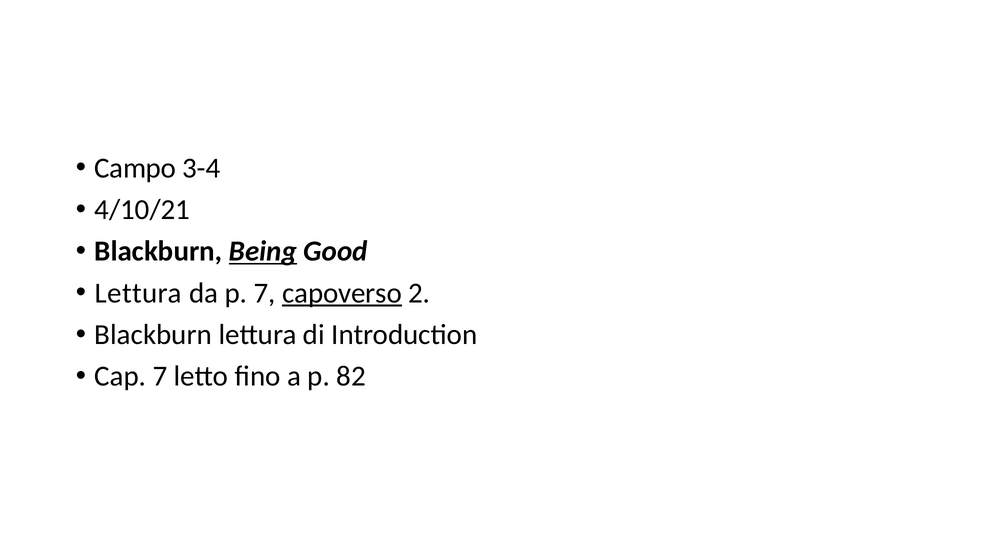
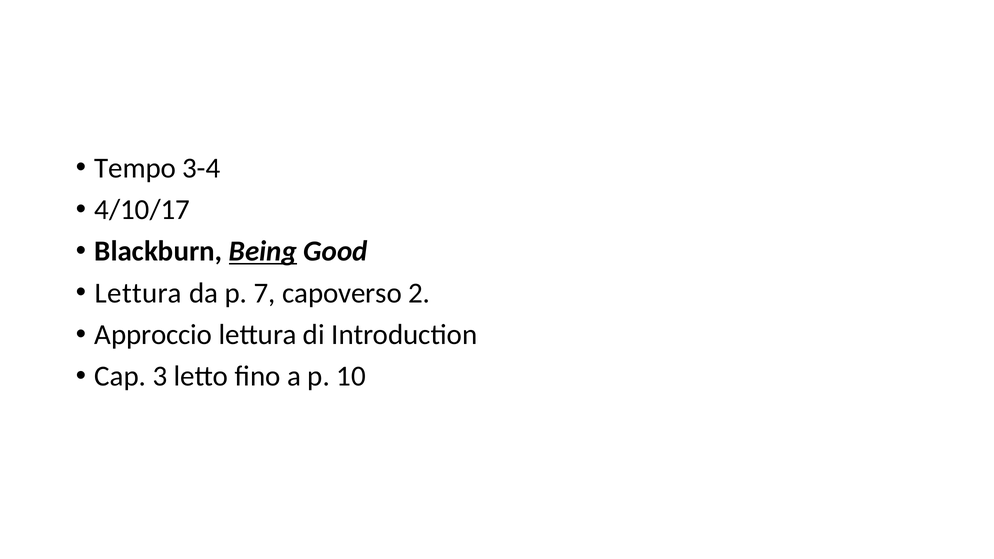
Campo: Campo -> Tempo (135, 168)
4/10/21: 4/10/21 -> 4/10/17 (142, 210)
capoverso underline: present -> none (342, 293)
Blackburn: Blackburn -> Approccio (153, 335)
Cap 7: 7 -> 3 (160, 376)
82: 82 -> 10 (351, 376)
